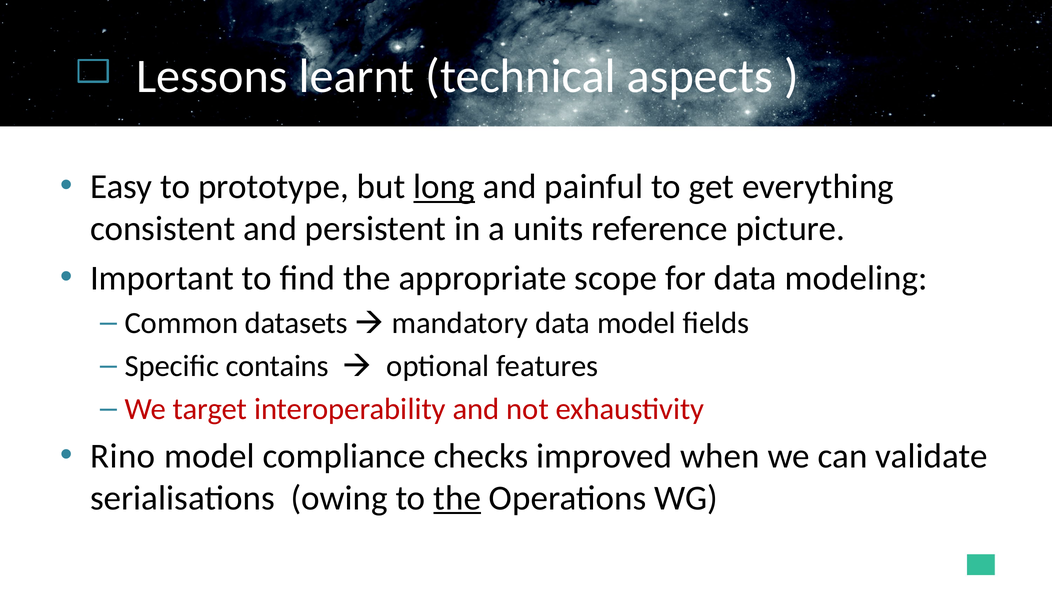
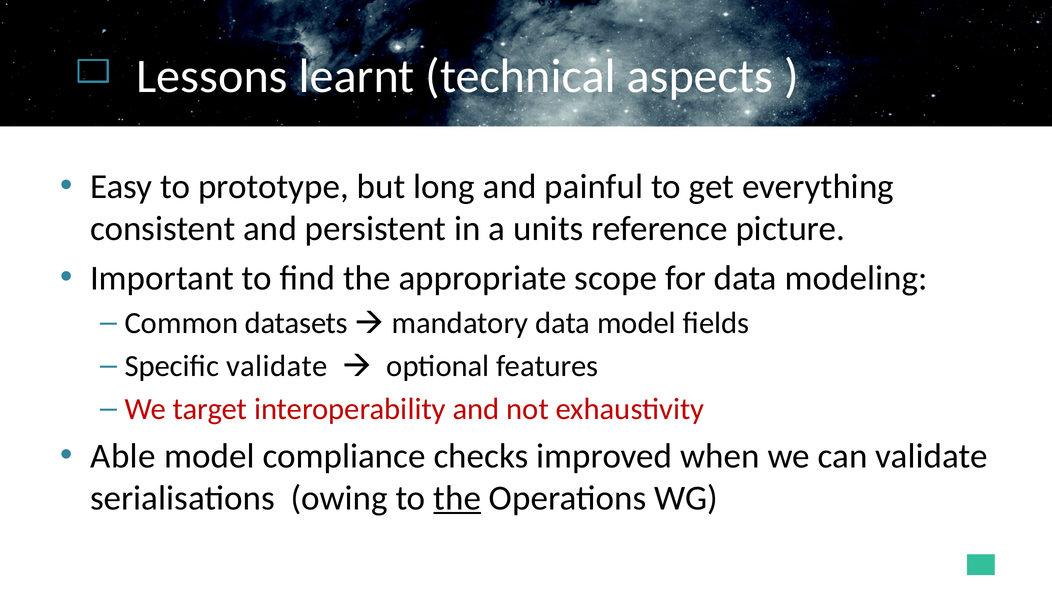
long underline: present -> none (444, 187)
Specific contains: contains -> validate (277, 366)
Rino: Rino -> Able (123, 456)
